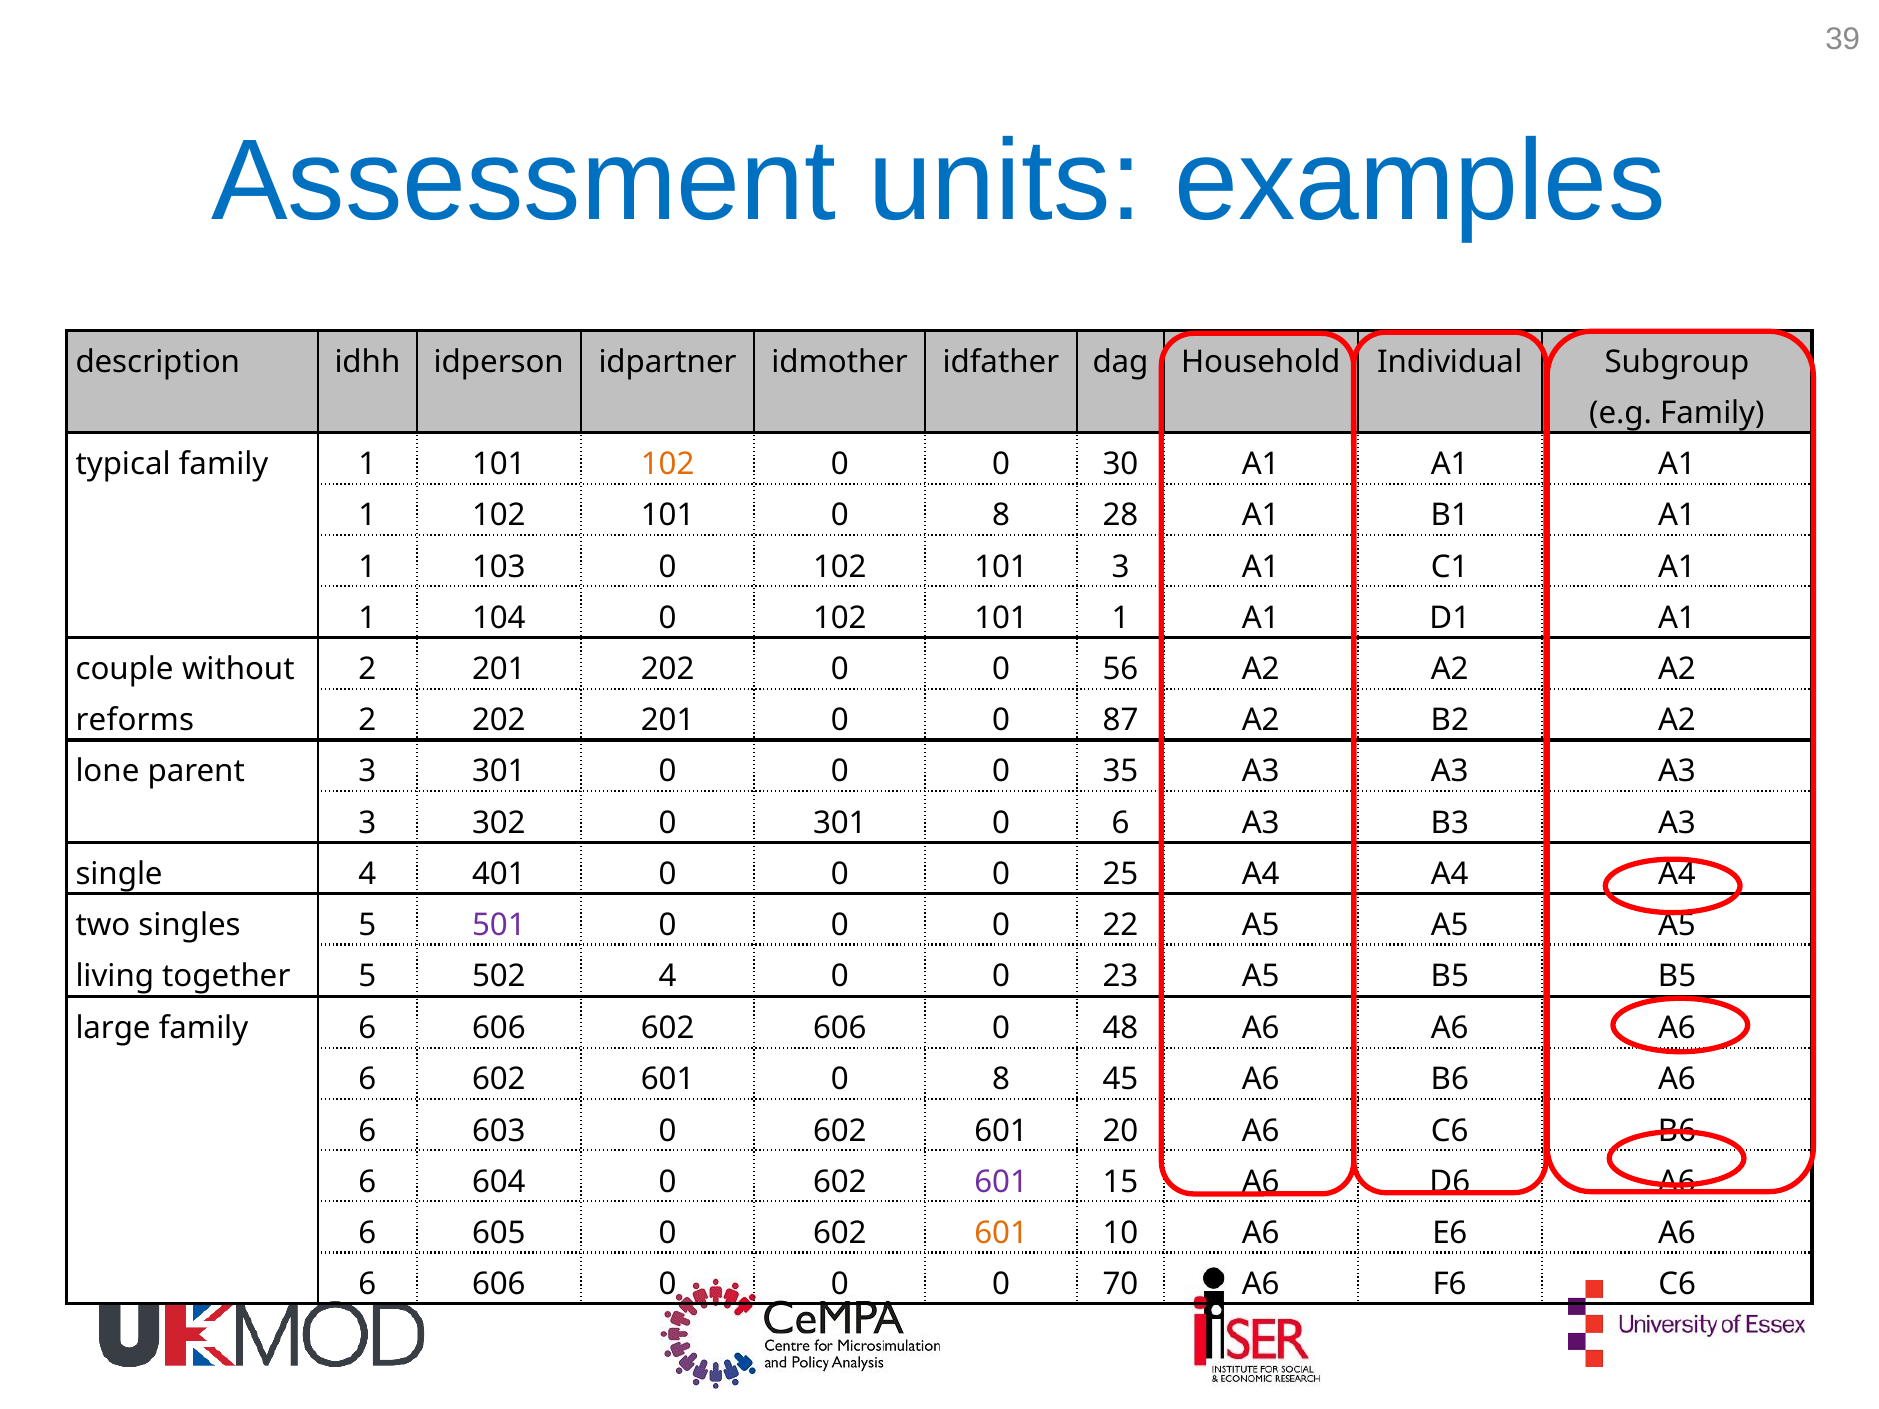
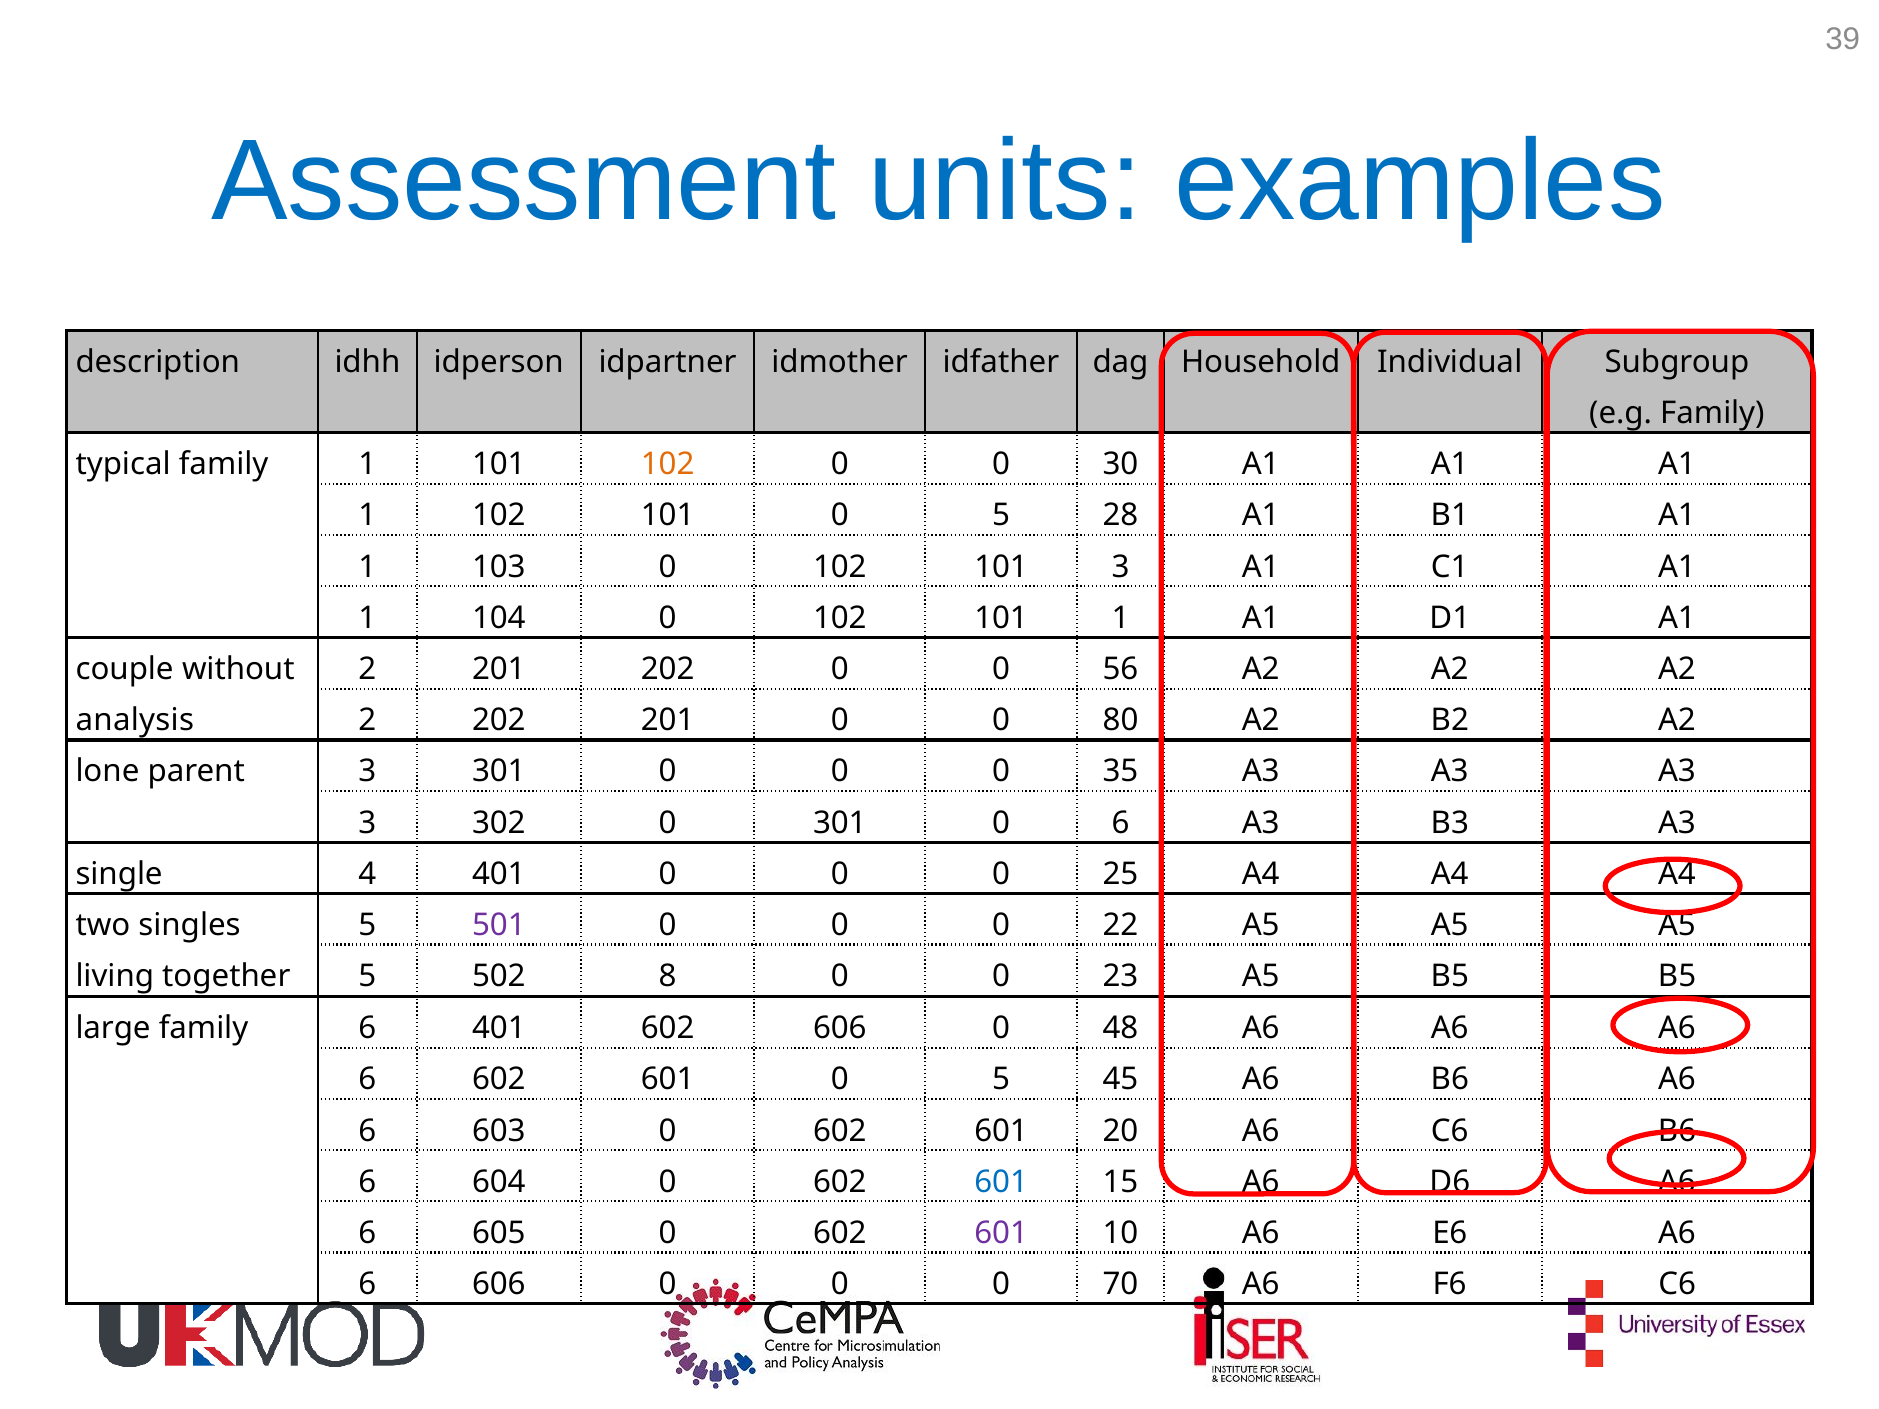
101 0 8: 8 -> 5 (1001, 516)
reforms: reforms -> analysis (135, 720)
87: 87 -> 80 (1121, 720)
502 4: 4 -> 8 (668, 976)
family 6 606: 606 -> 401 (499, 1029)
601 0 8: 8 -> 5 (1001, 1080)
601 colour: purple -> blue (1001, 1182)
601 colour: orange -> purple (1001, 1233)
